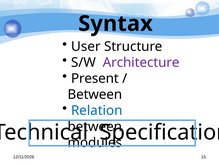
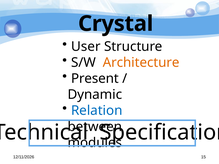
Syntax: Syntax -> Crystal (116, 24)
Architecture colour: purple -> orange (141, 63)
Between: Between -> Dynamic (95, 95)
